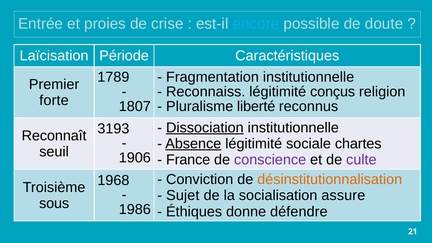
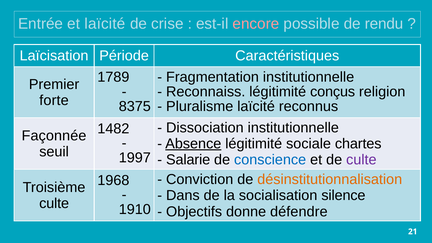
et proies: proies -> laïcité (105, 24)
encore colour: light blue -> pink (256, 24)
doute: doute -> rendu (384, 24)
1807: 1807 -> 8375 (135, 106)
Pluralisme liberté: liberté -> laïcité (256, 106)
Dissociation underline: present -> none (205, 128)
3193: 3193 -> 1482 (113, 129)
Reconnaît: Reconnaît -> Façonnée (54, 136)
1906: 1906 -> 1997 (135, 158)
France: France -> Salarie (188, 160)
conscience colour: purple -> blue (270, 160)
Sujet: Sujet -> Dans (183, 195)
assure: assure -> silence (343, 195)
sous: sous -> culte (54, 204)
1986: 1986 -> 1910 (135, 209)
Éthiques: Éthiques -> Objectifs (194, 212)
